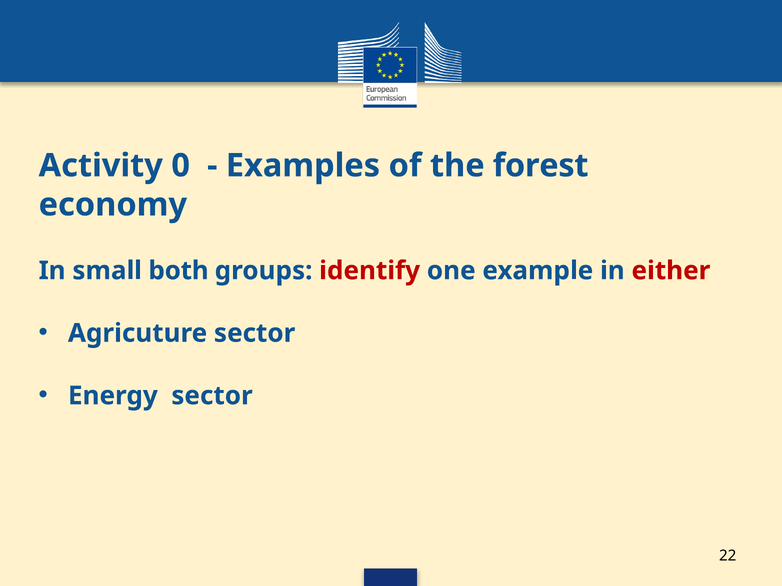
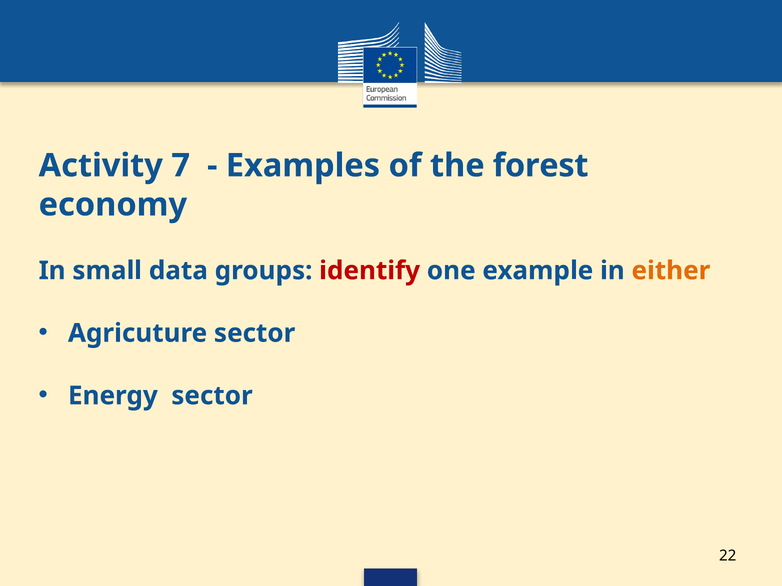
0: 0 -> 7 (181, 166)
both: both -> data (178, 271)
either colour: red -> orange (671, 271)
